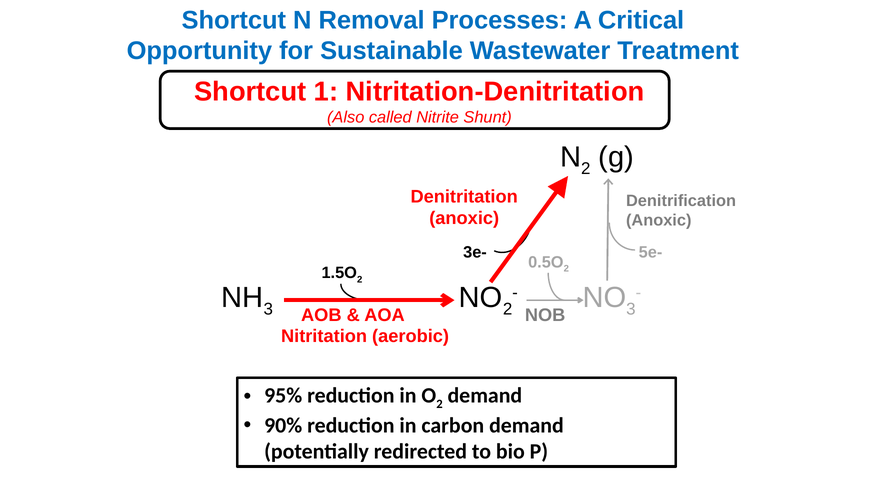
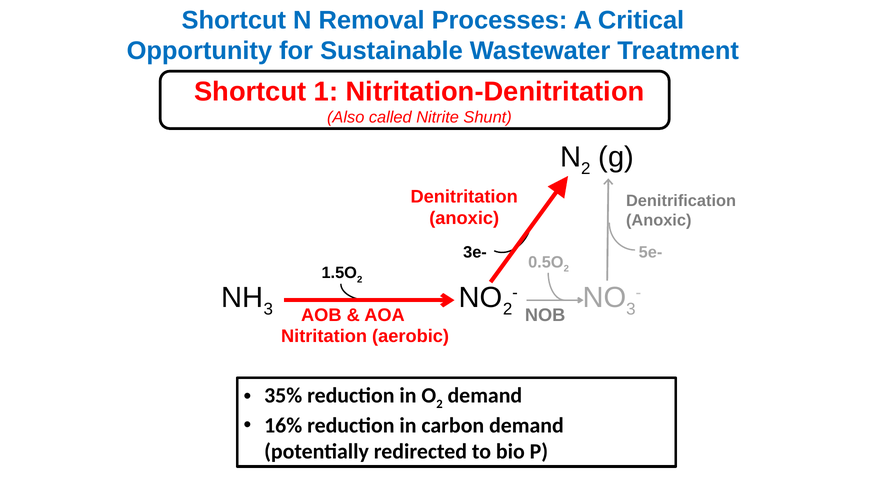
95%: 95% -> 35% (283, 395)
90%: 90% -> 16% (283, 425)
